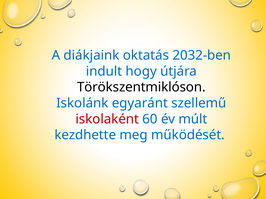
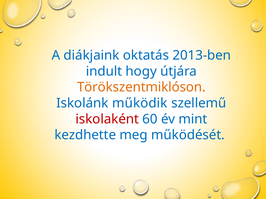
2032-ben: 2032-ben -> 2013-ben (202, 56)
Törökszentmiklóson colour: black -> orange (141, 87)
egyaránt: egyaránt -> működik (140, 103)
múlt: múlt -> mint (193, 119)
